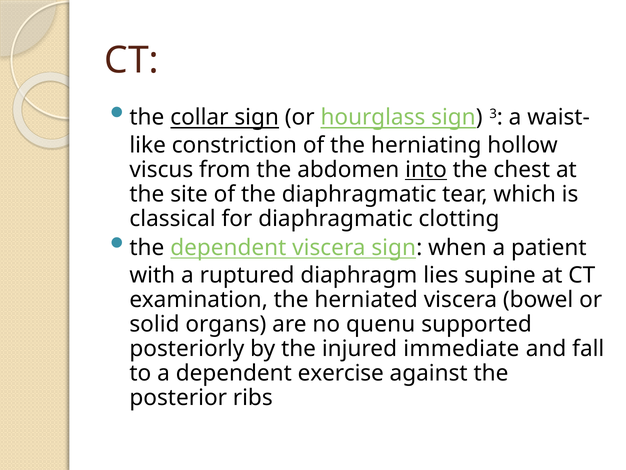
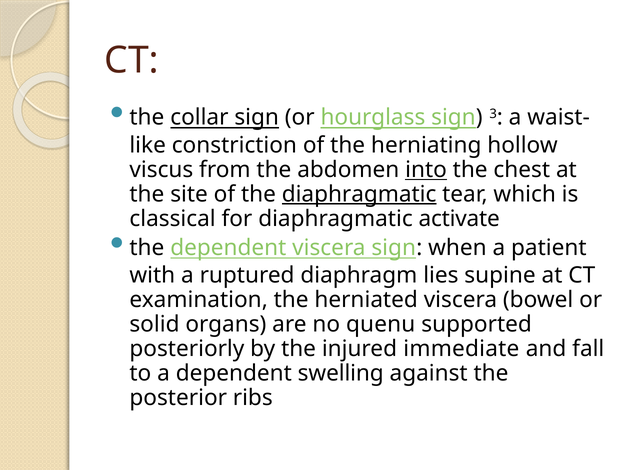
diaphragmatic underline: none -> present (359, 194)
clotting: clotting -> activate (459, 218)
exercise: exercise -> swelling (341, 373)
